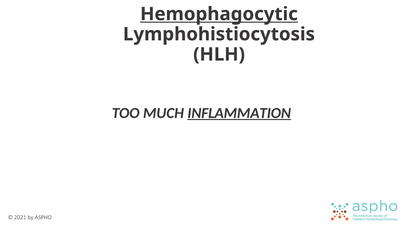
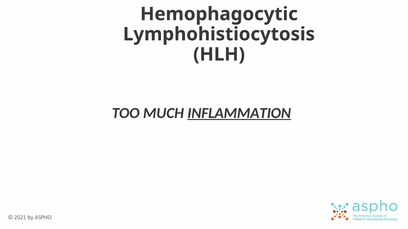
Hemophagocytic underline: present -> none (219, 14)
